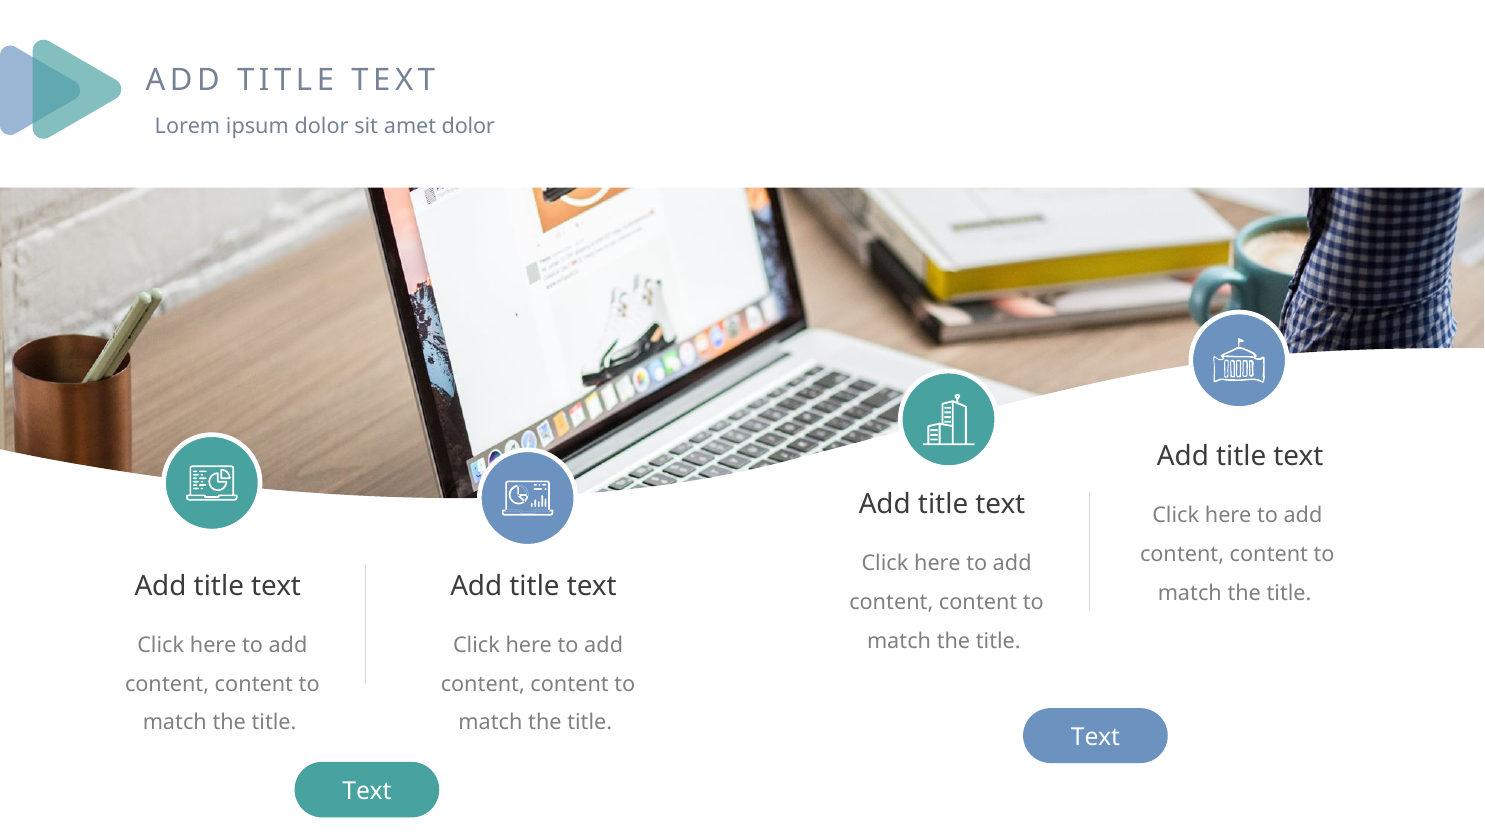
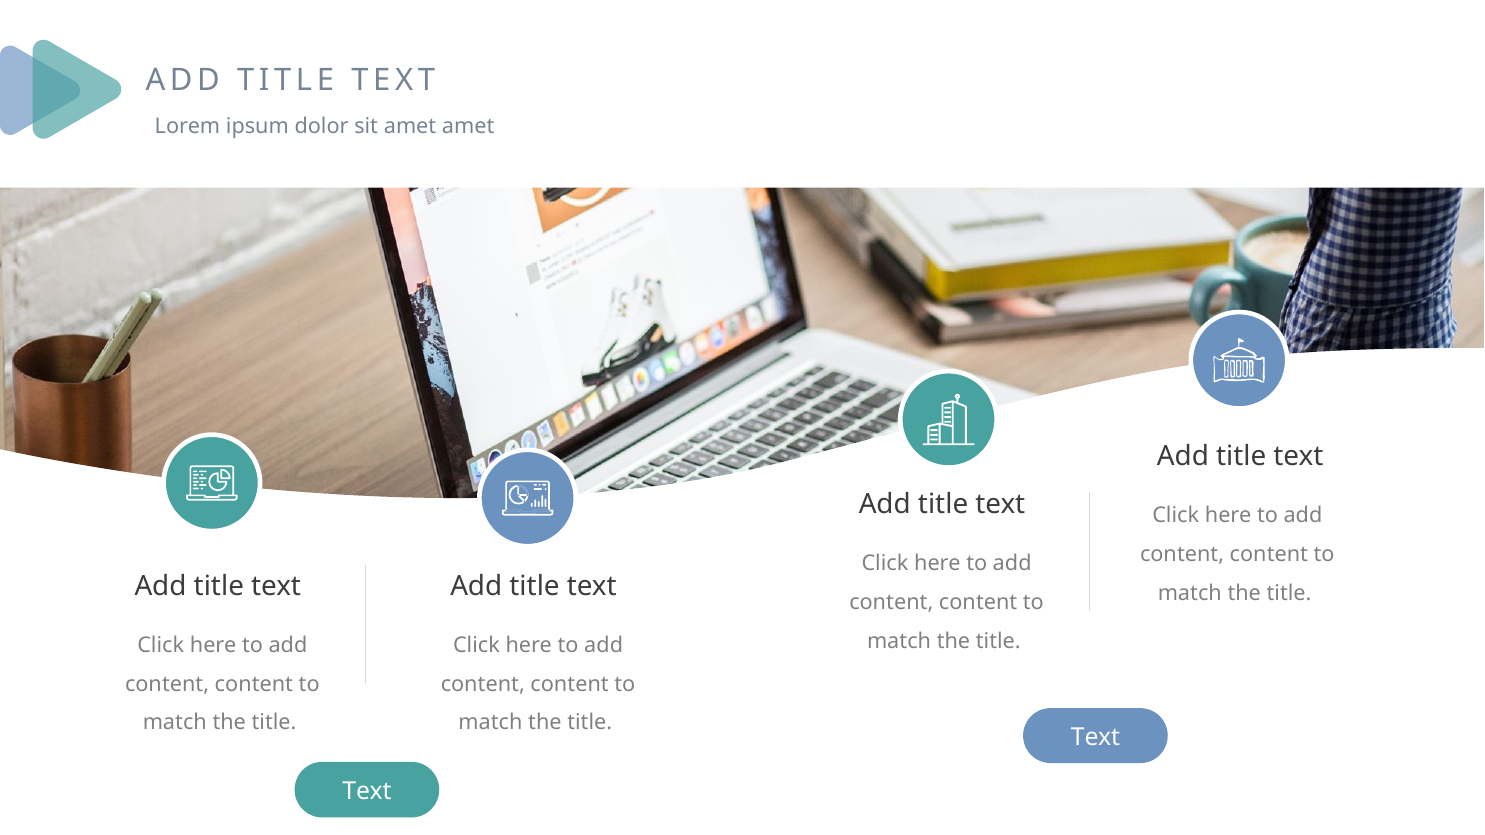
amet dolor: dolor -> amet (468, 126)
